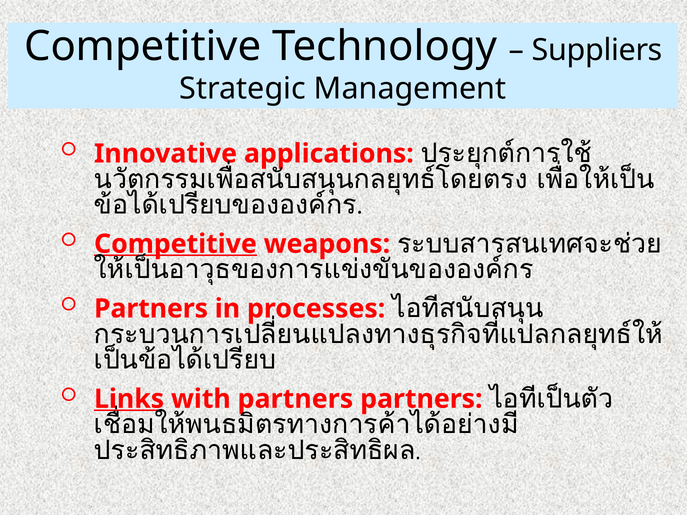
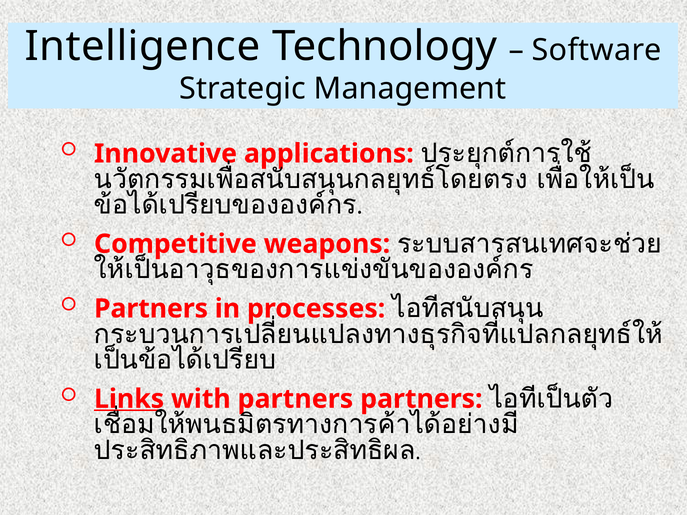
Competitive: Competitive -> Intelligence (143, 46)
Suppliers: Suppliers -> Software (597, 50)
Competitive underline: present -> none (175, 244)
